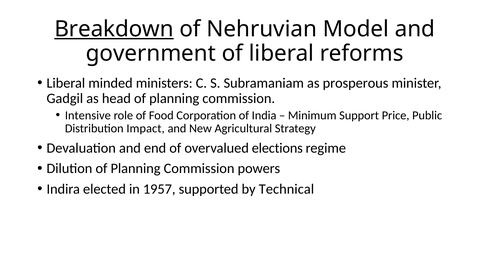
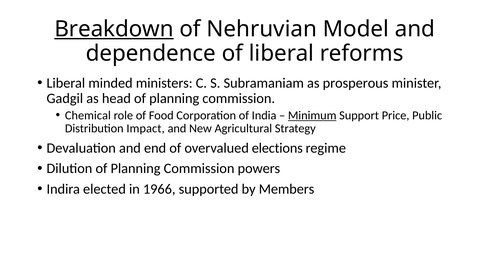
government: government -> dependence (151, 53)
Intensive: Intensive -> Chemical (88, 115)
Minimum underline: none -> present (312, 115)
1957: 1957 -> 1966 (159, 189)
Technical: Technical -> Members (287, 189)
